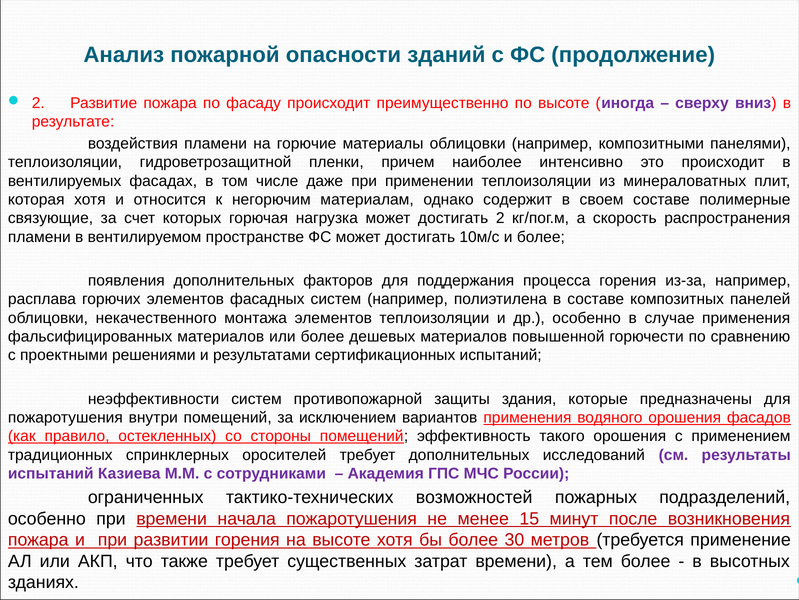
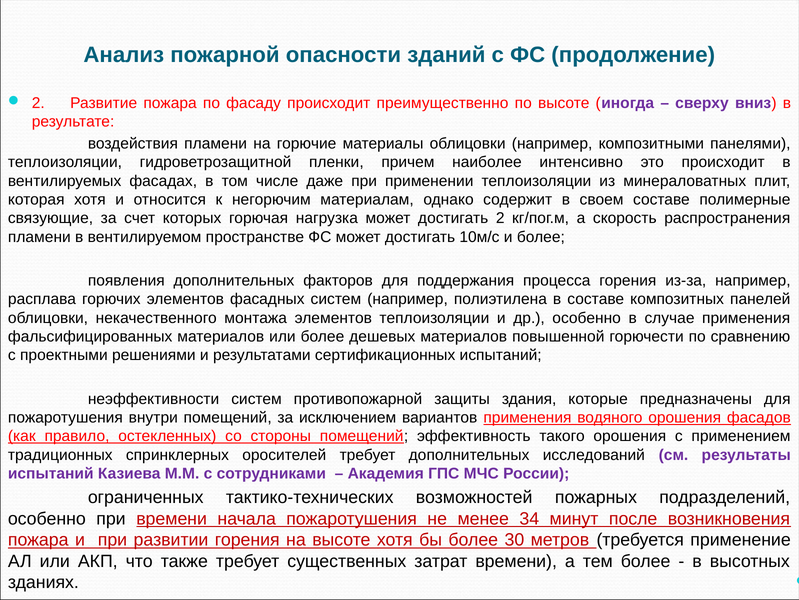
15: 15 -> 34 (529, 518)
